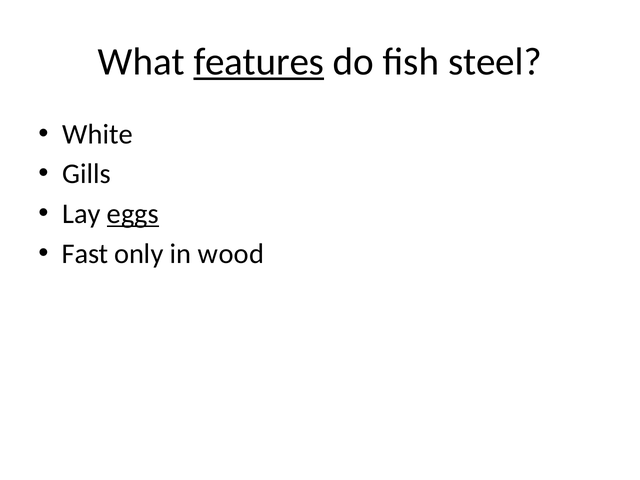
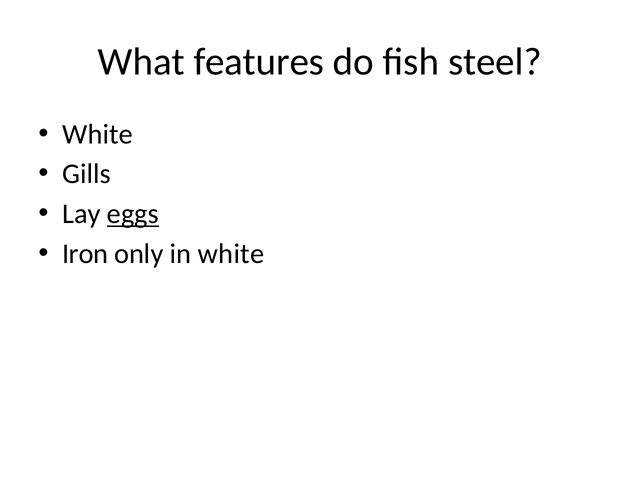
features underline: present -> none (259, 62)
Fast: Fast -> Iron (85, 254)
in wood: wood -> white (231, 254)
